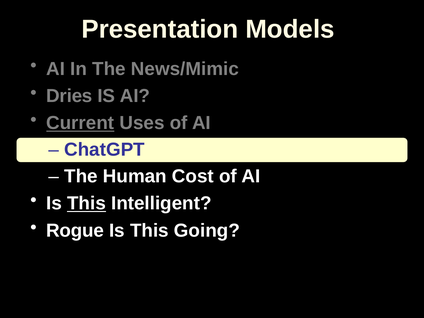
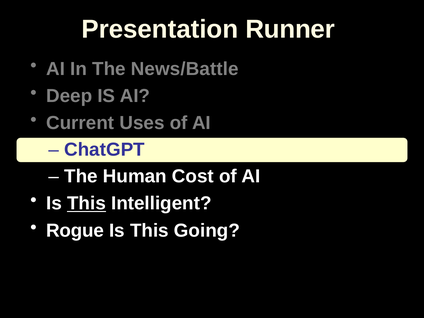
Models: Models -> Runner (290, 29)
News/Mimic: News/Mimic -> News/Battle (185, 69)
Dries: Dries -> Deep (69, 96)
Current underline: present -> none (80, 123)
